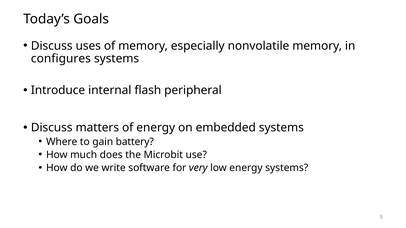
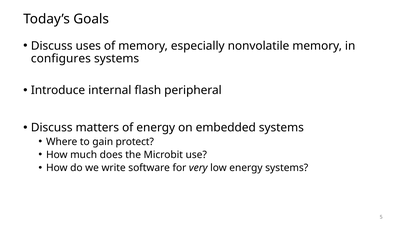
battery: battery -> protect (135, 142)
